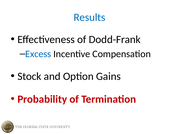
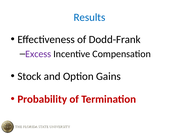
Excess colour: blue -> purple (38, 54)
